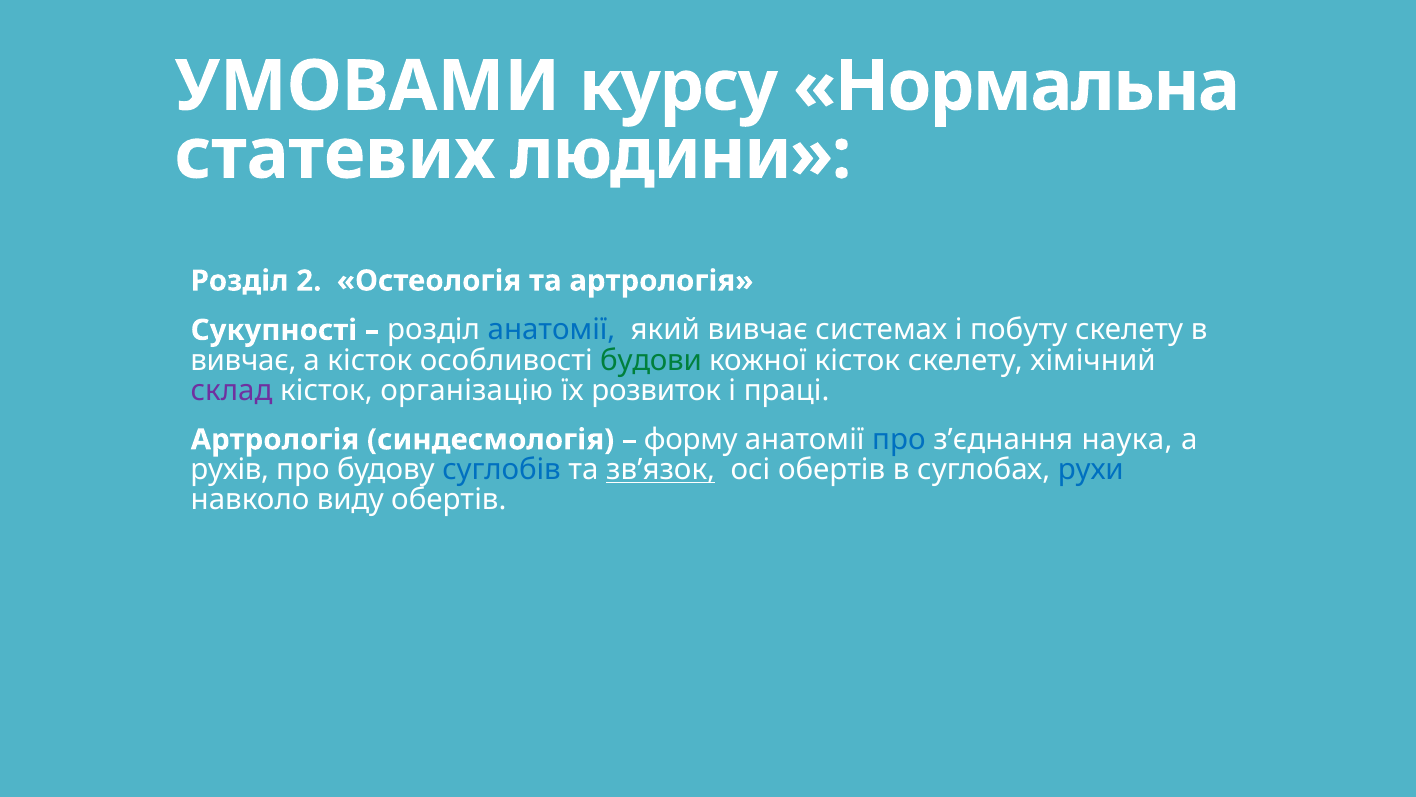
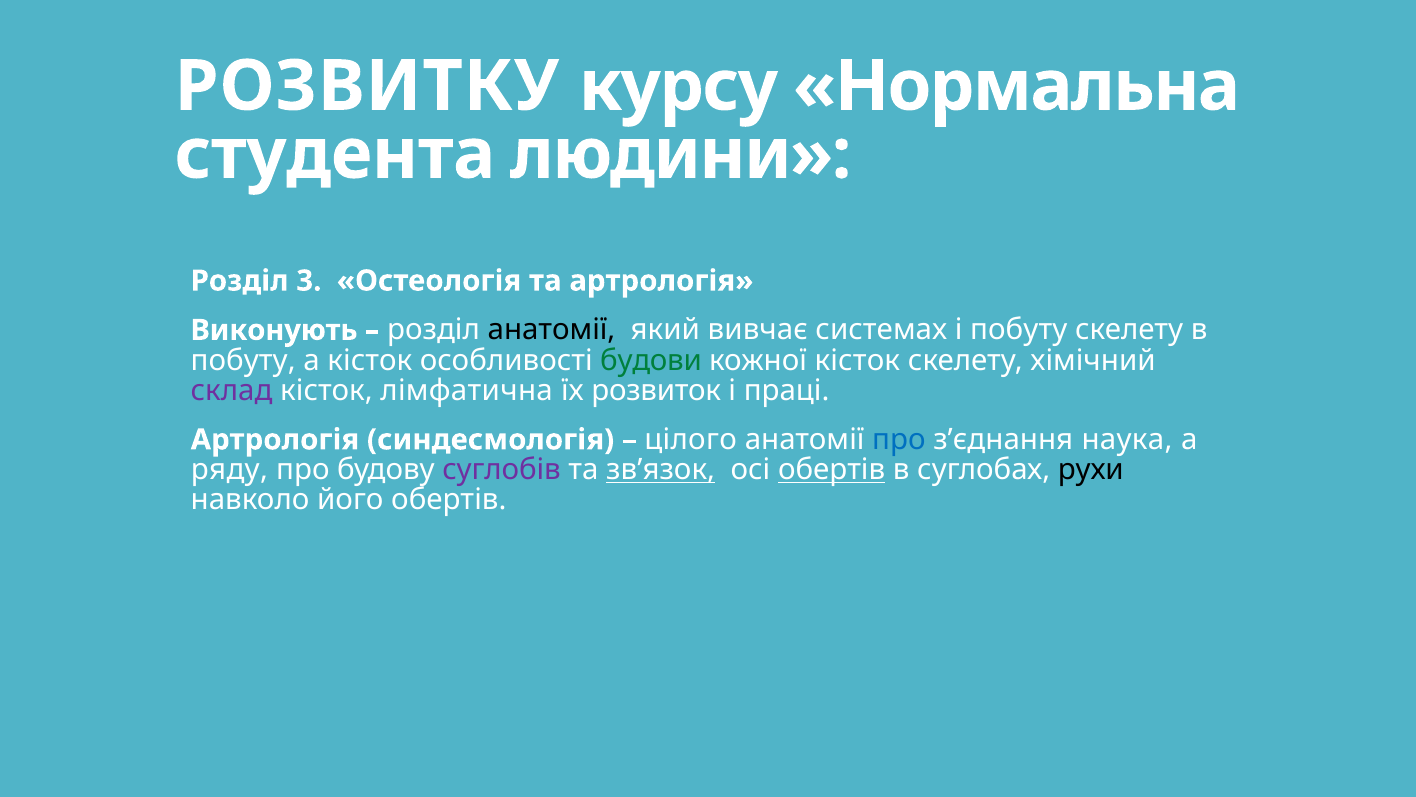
УМОВАМИ: УМОВАМИ -> РОЗВИТКУ (367, 86)
статевих: статевих -> студента (335, 154)
2: 2 -> 3 (309, 281)
Сукупності: Сукупності -> Виконують (274, 330)
анатомії colour: blue -> black (552, 330)
вивчає: вивчає -> побуту (243, 360)
організацію: організацію -> лімфатична (467, 390)
форму: форму -> цілого (691, 439)
рухів: рухів -> ряду (229, 470)
суглобів colour: blue -> purple (502, 470)
обертів underline: none -> present (832, 470)
рухи colour: blue -> black (1091, 470)
виду: виду -> його (350, 500)
